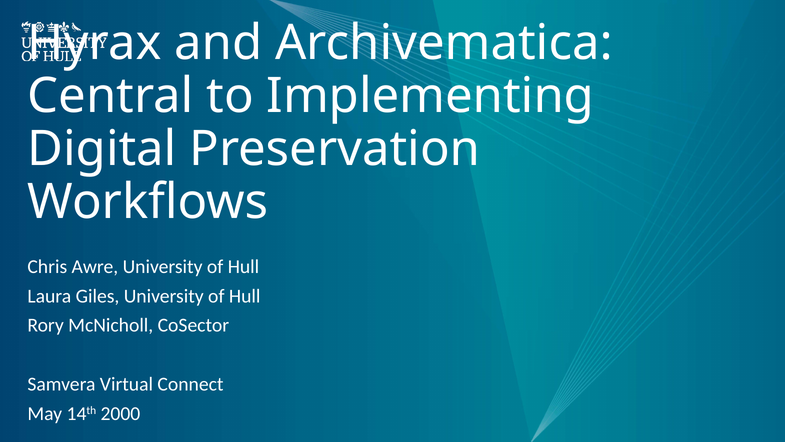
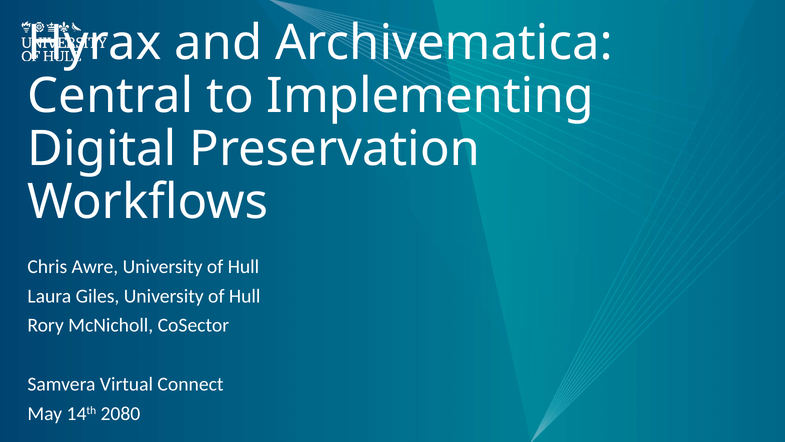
2000: 2000 -> 2080 (120, 413)
